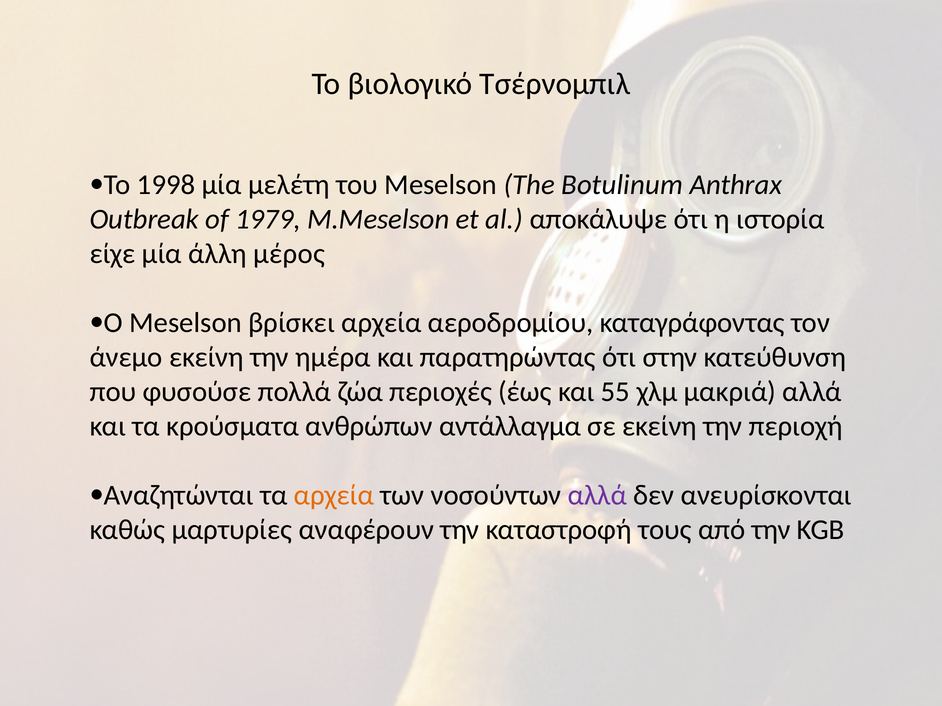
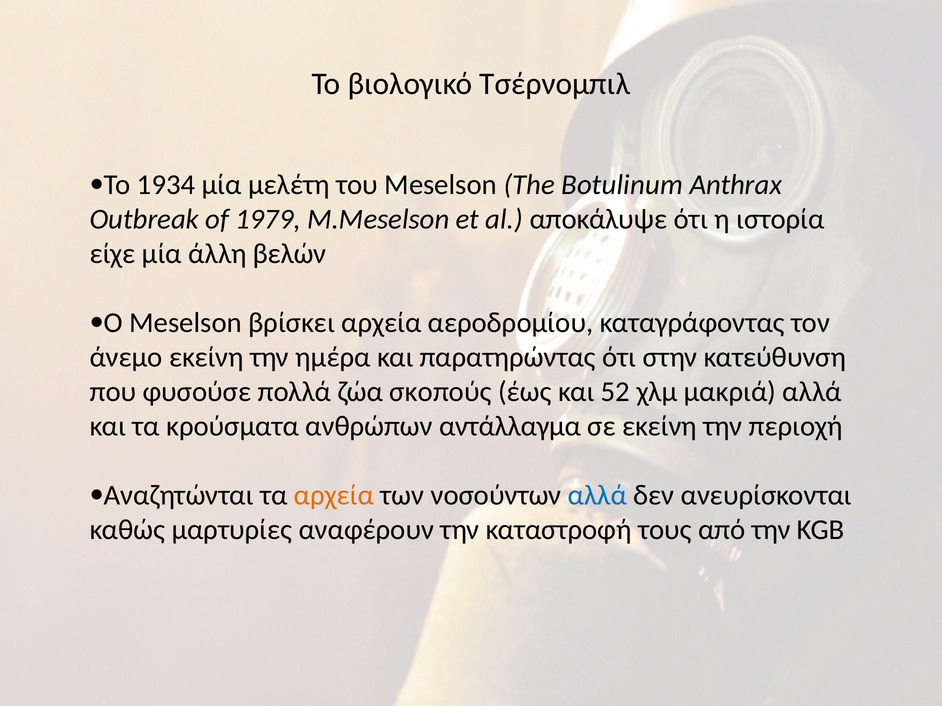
1998: 1998 -> 1934 (166, 185)
μέρος: μέρος -> βελών (289, 254)
περιοχές: περιοχές -> σκοπούς (440, 392)
55: 55 -> 52 (616, 392)
αλλά colour: purple -> blue (597, 496)
